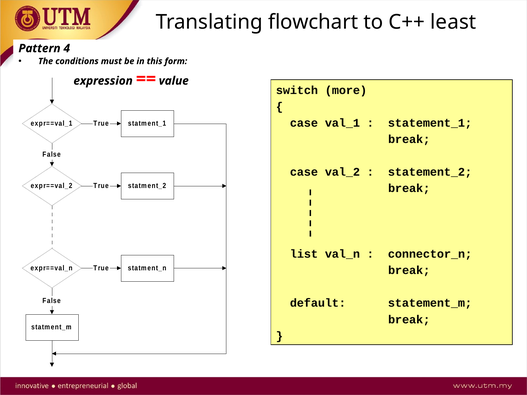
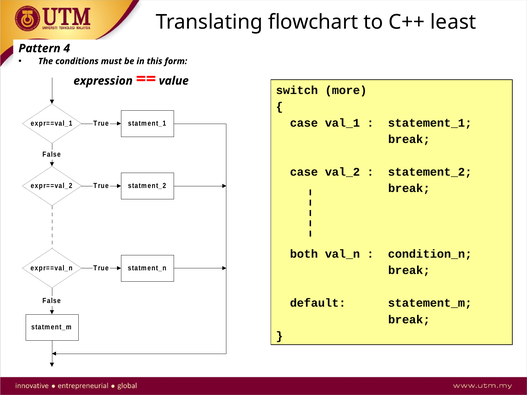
list: list -> both (304, 254)
connector_n: connector_n -> condition_n (430, 254)
